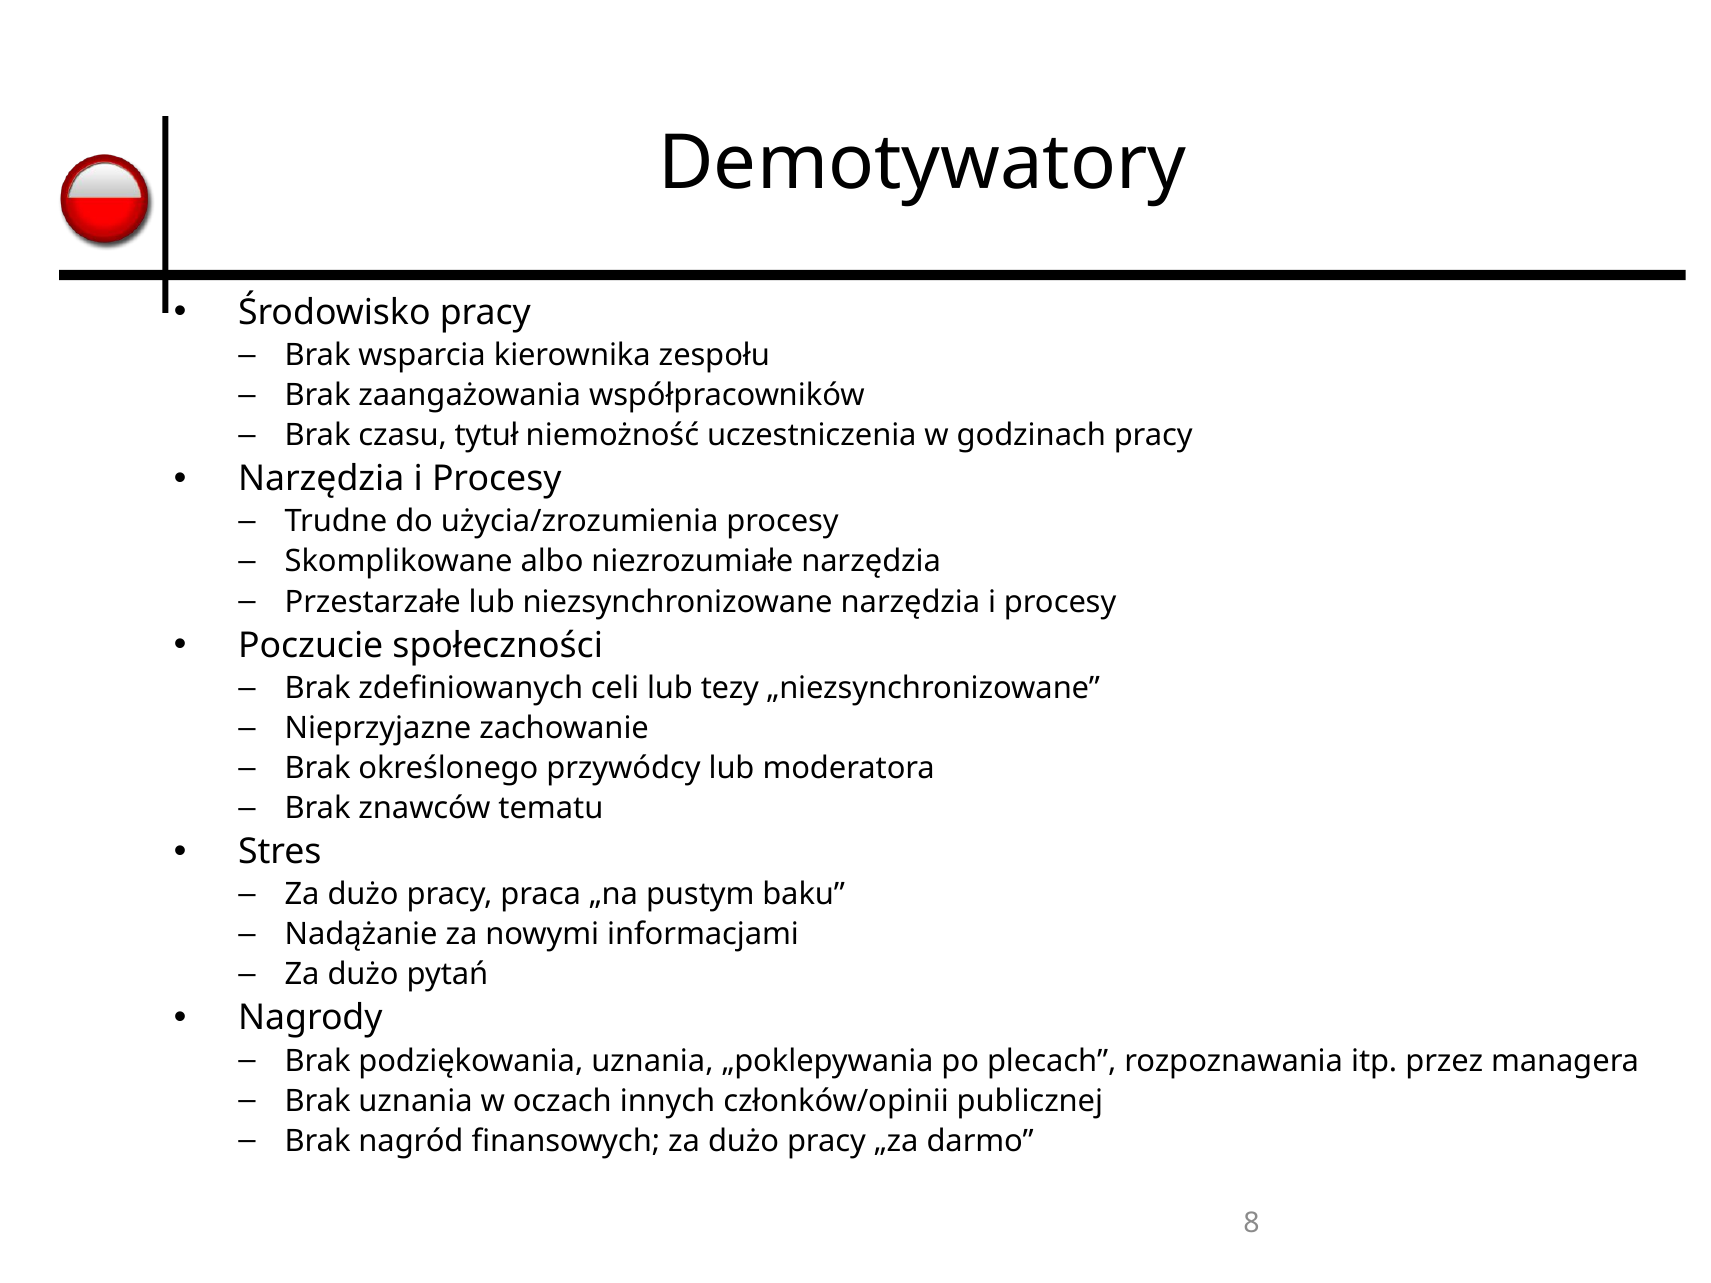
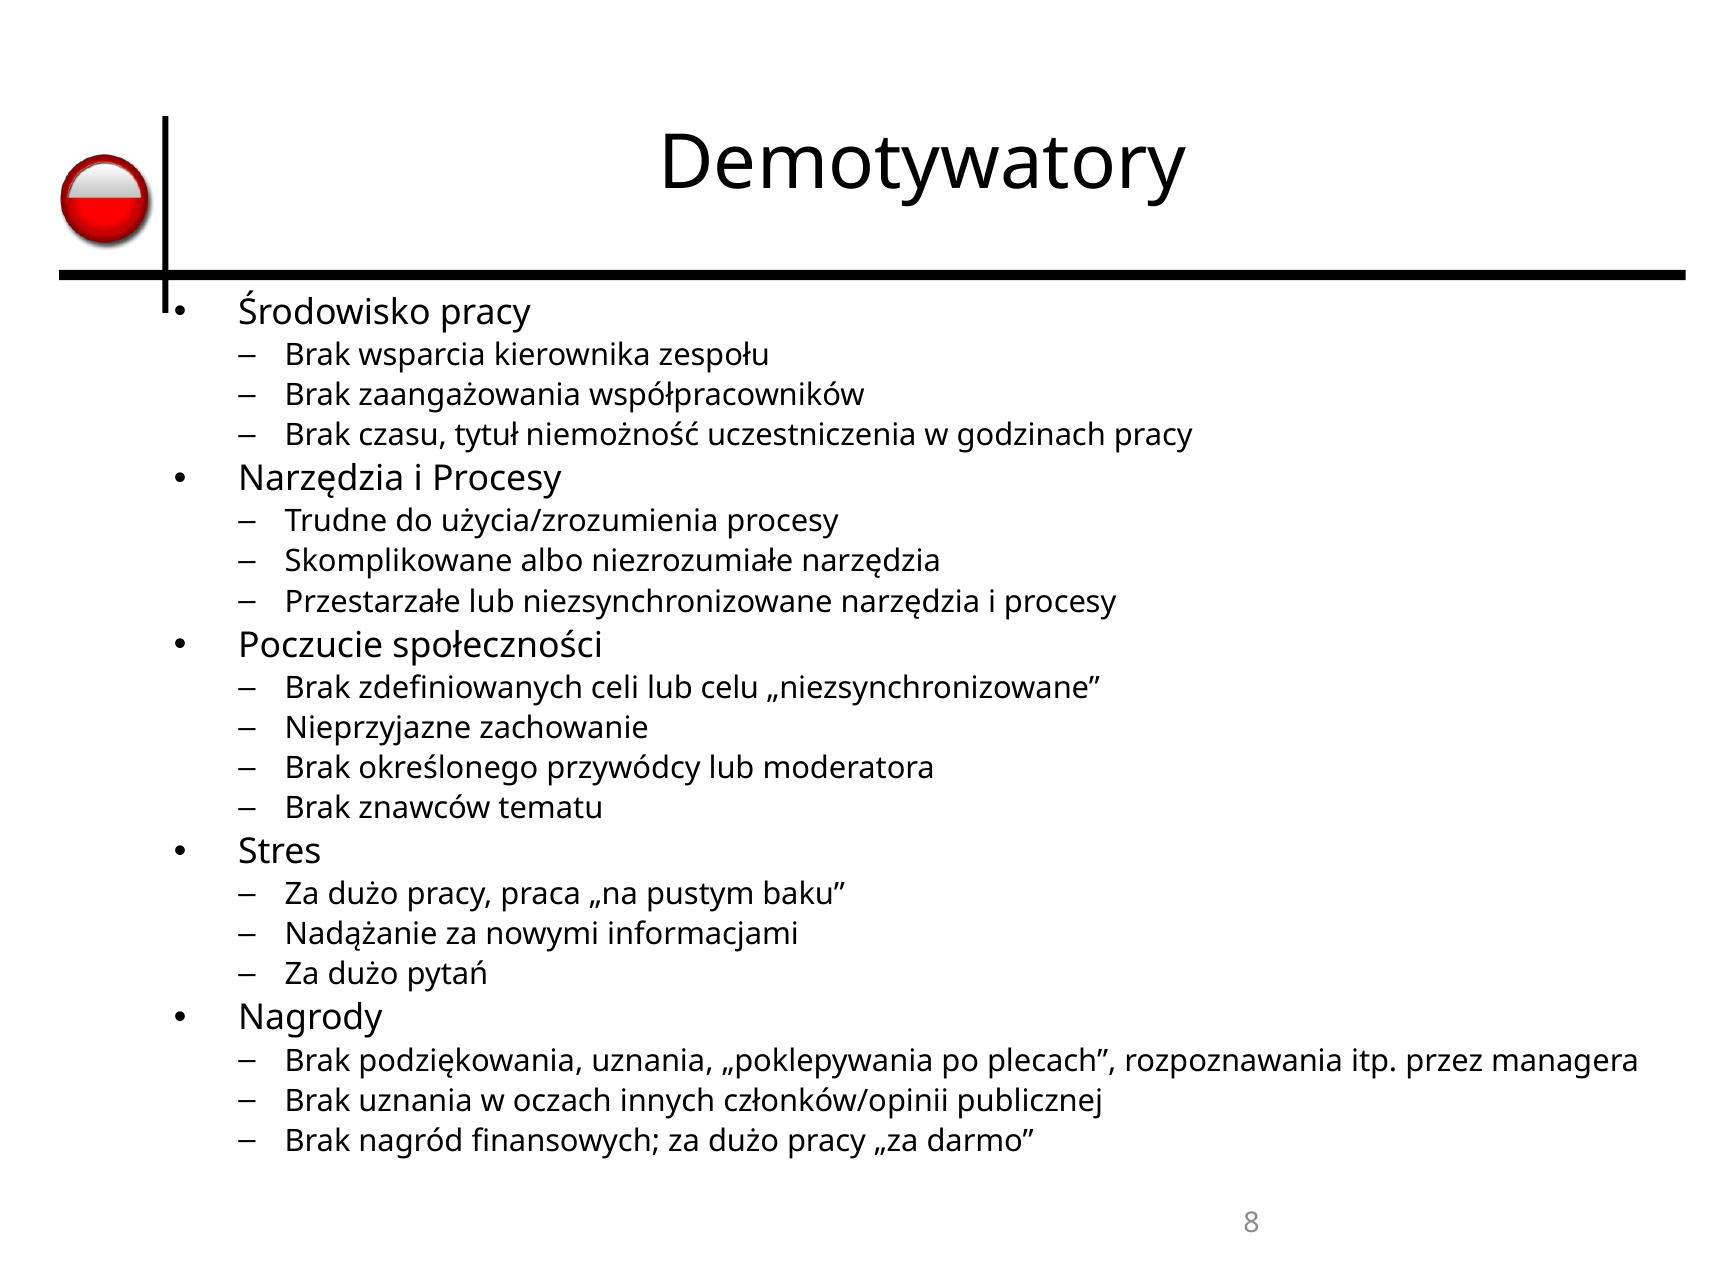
tezy: tezy -> celu (730, 688)
